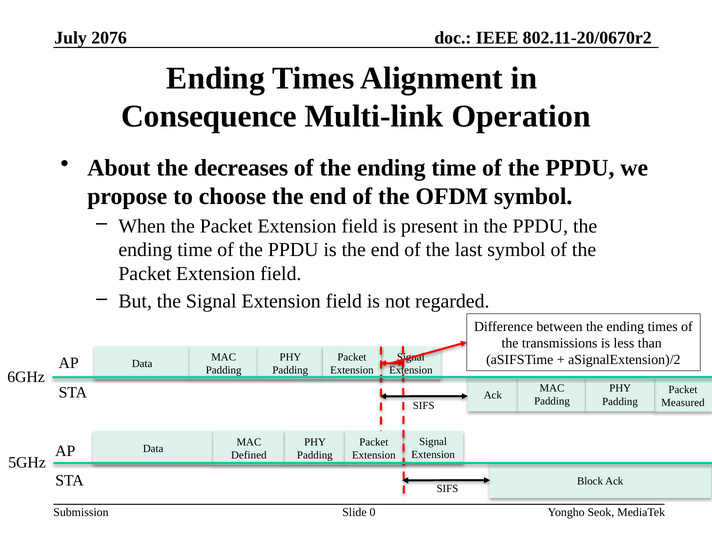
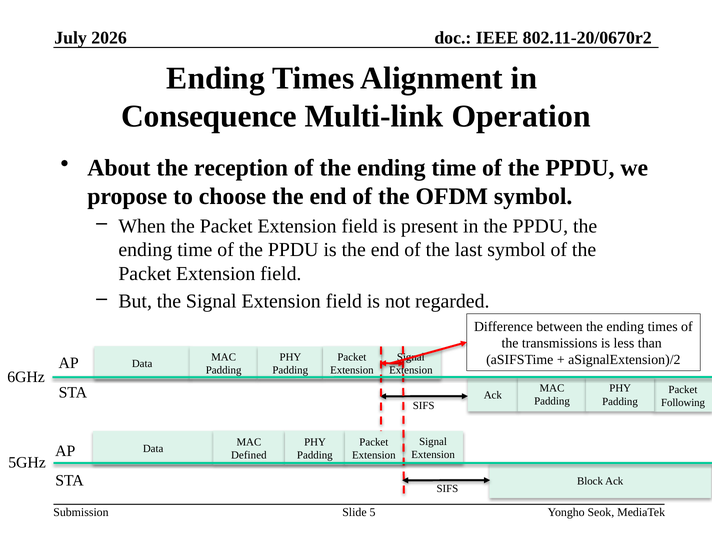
2076: 2076 -> 2026 (109, 38)
decreases: decreases -> reception (241, 168)
Measured: Measured -> Following (683, 403)
0: 0 -> 5 (373, 512)
